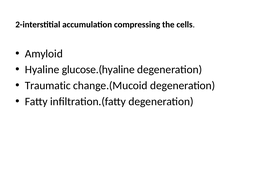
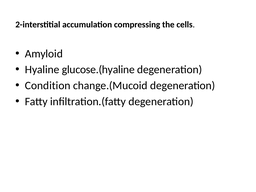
Traumatic: Traumatic -> Condition (48, 86)
